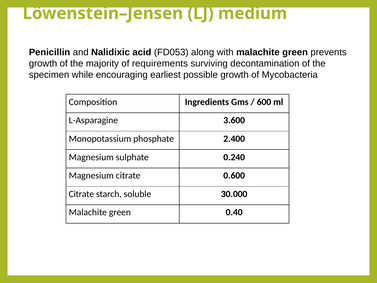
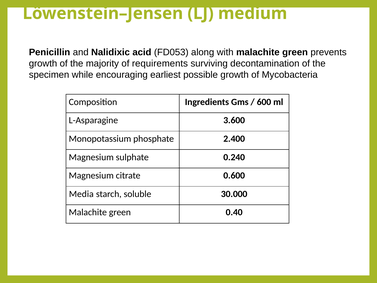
Citrate: Citrate -> Media (81, 194)
